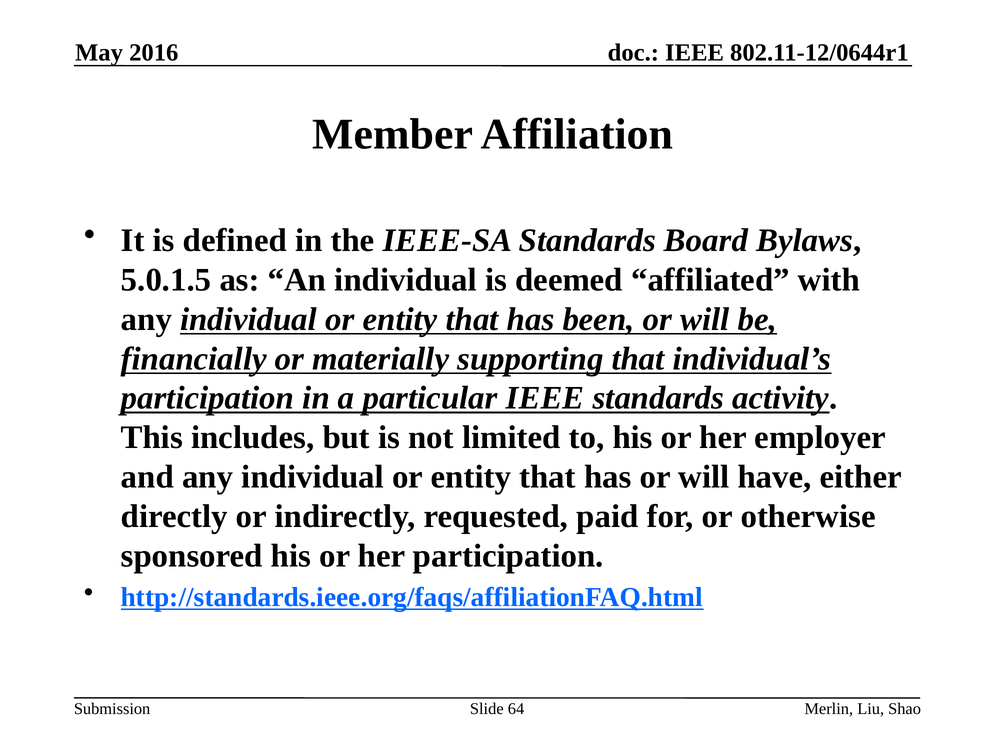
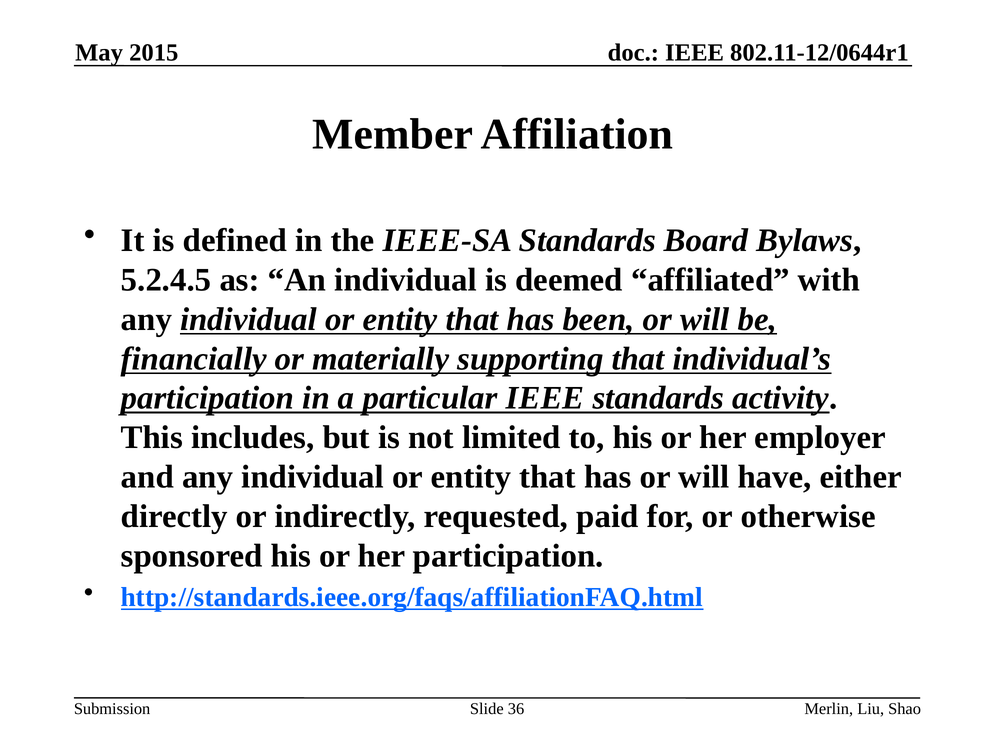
2016: 2016 -> 2015 (154, 53)
5.0.1.5: 5.0.1.5 -> 5.2.4.5 (166, 280)
64: 64 -> 36 (516, 709)
